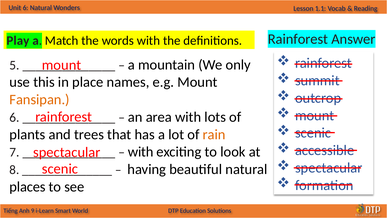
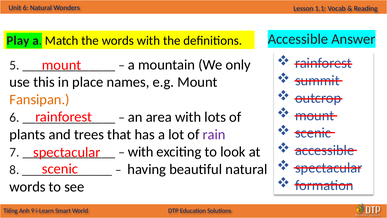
Rainforest: Rainforest -> Accessible (298, 39)
rain colour: orange -> purple (214, 134)
places: places -> words (27, 187)
